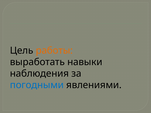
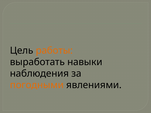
погодными colour: blue -> orange (37, 85)
